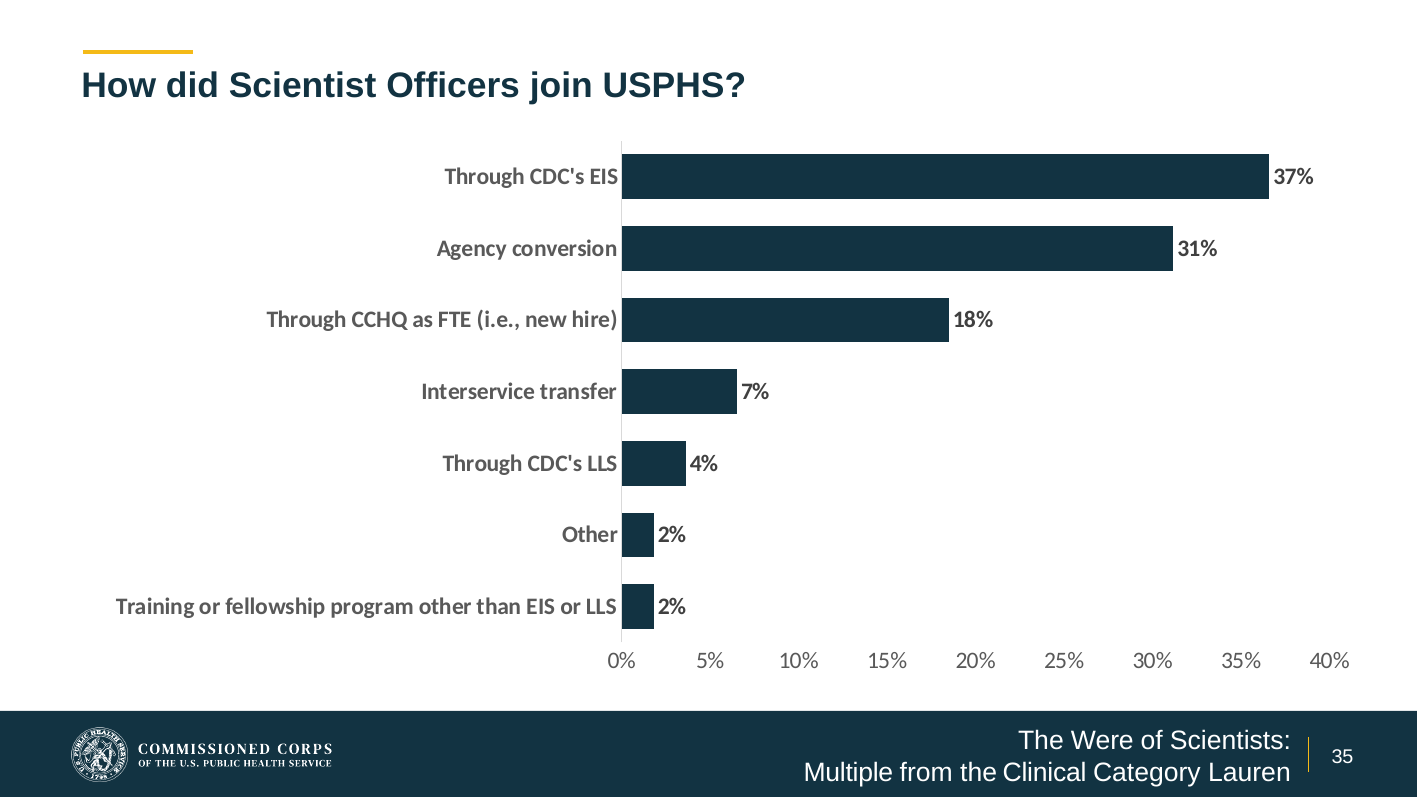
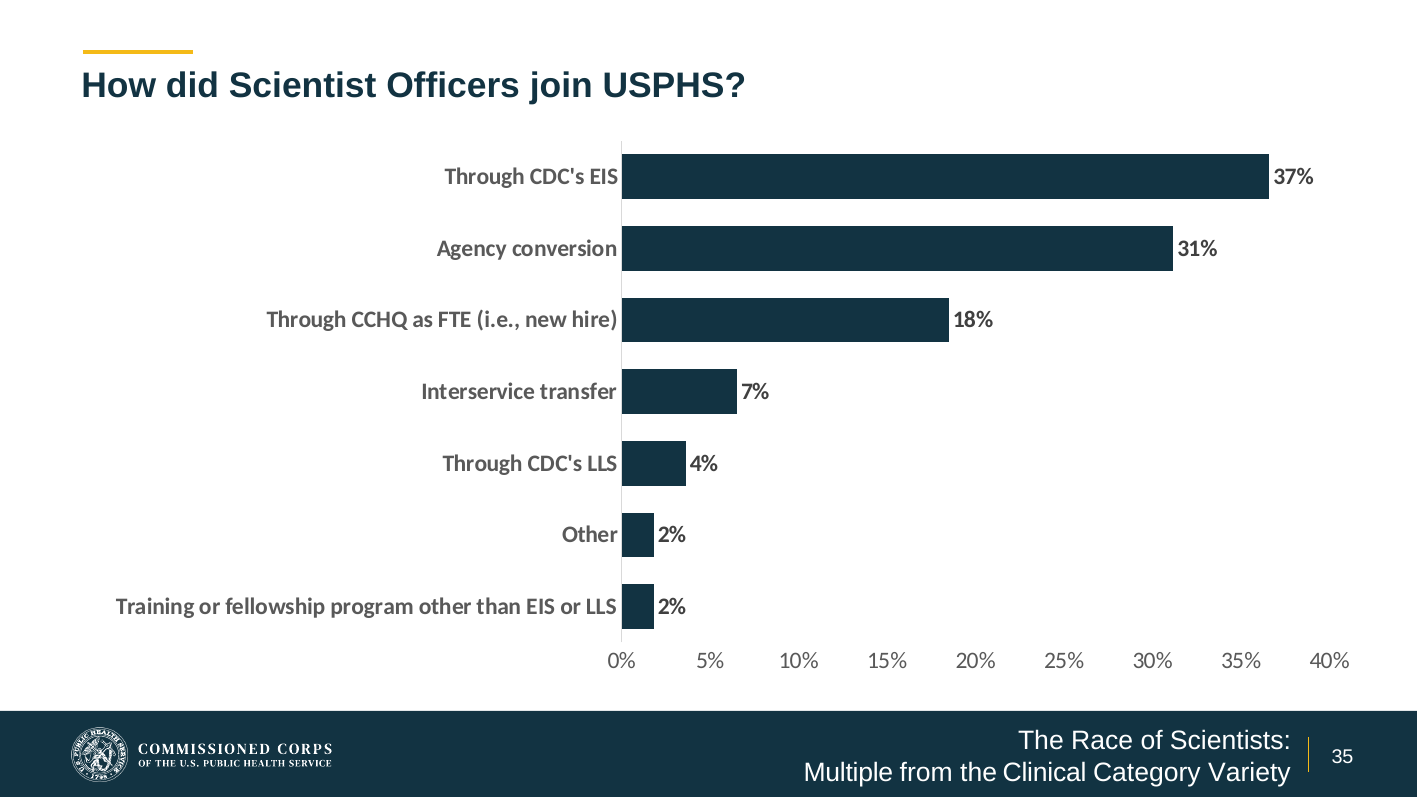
Were: Were -> Race (1102, 741)
Lauren: Lauren -> Variety (1249, 773)
